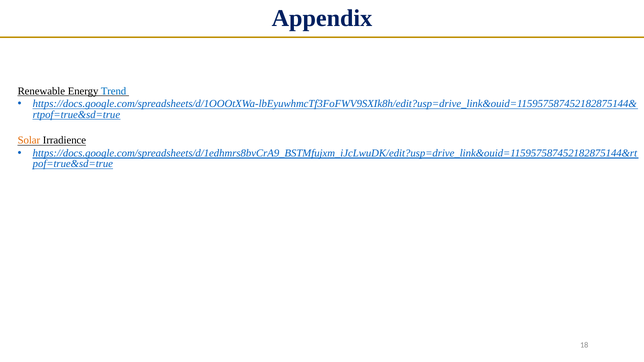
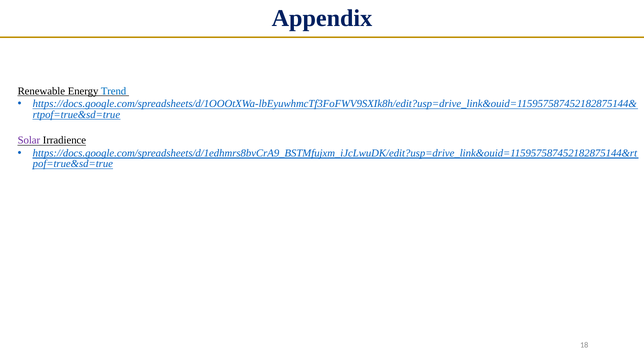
Solar colour: orange -> purple (29, 140)
